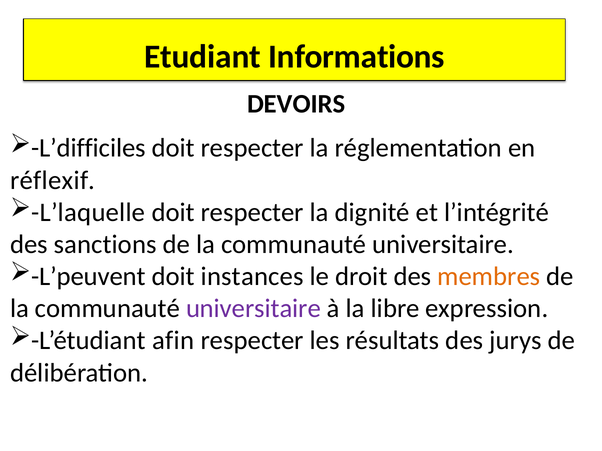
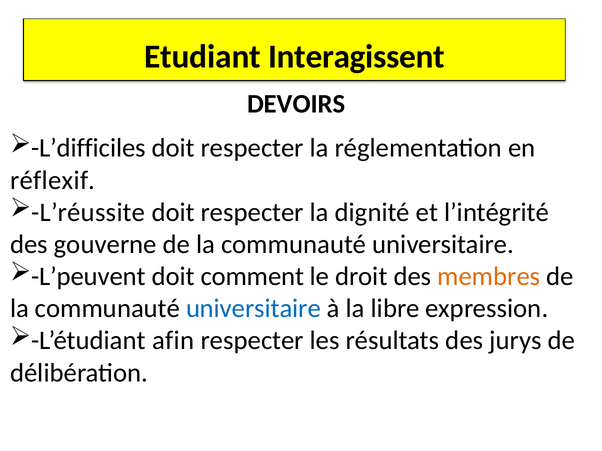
Informations: Informations -> Interagissent (357, 57)
L’laquelle: L’laquelle -> L’réussite (88, 213)
sanctions: sanctions -> gouverne (105, 245)
instances: instances -> comment (252, 277)
universitaire colour: purple -> blue (253, 309)
